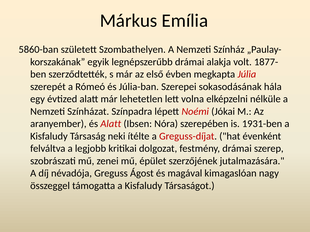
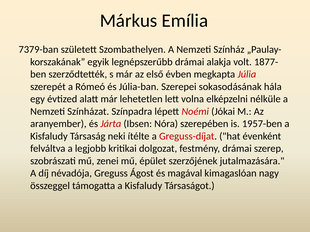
5860-ban: 5860-ban -> 7379-ban (39, 50)
és Alatt: Alatt -> Járta (111, 124)
1931-ben: 1931-ben -> 1957-ben (262, 124)
